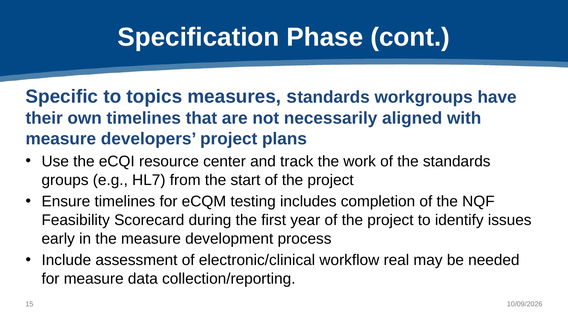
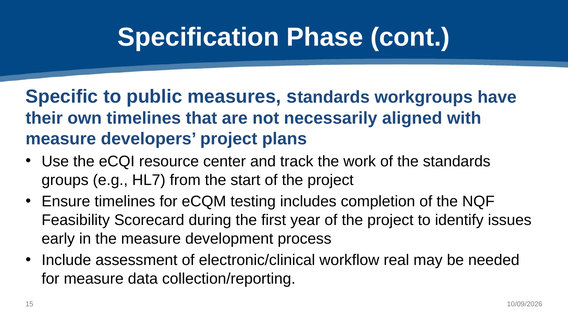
topics: topics -> public (154, 96)
